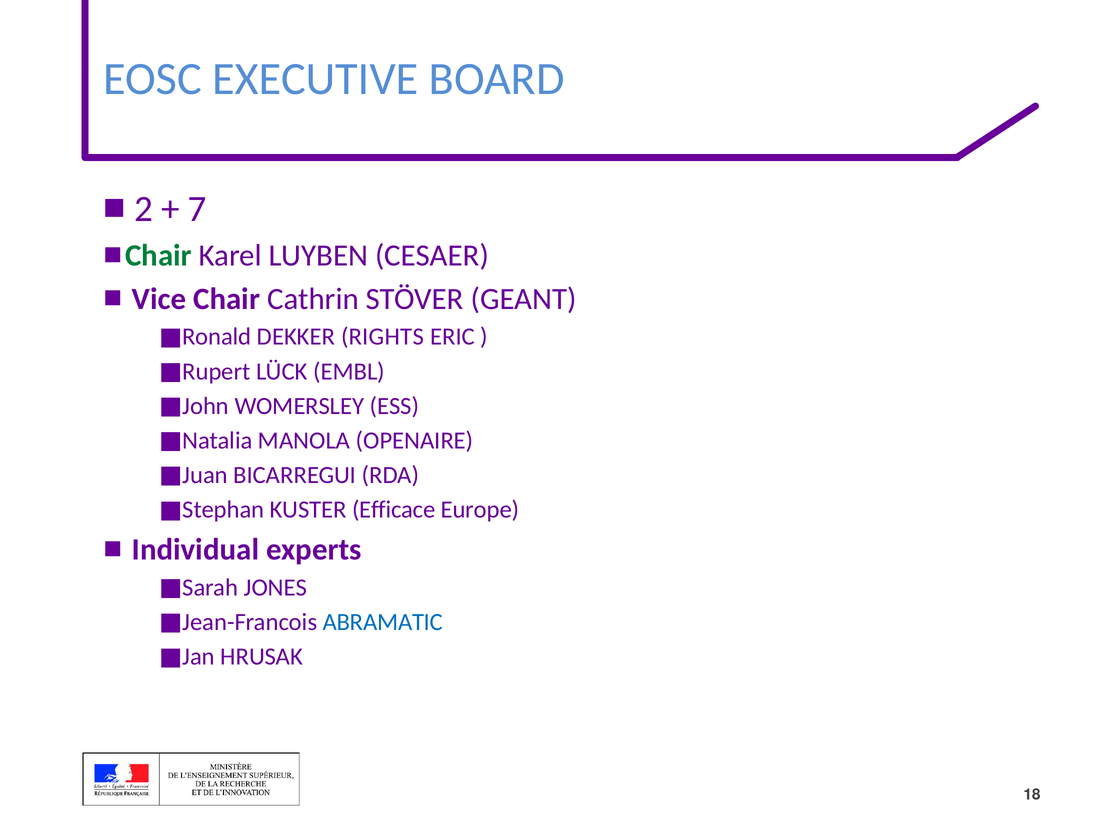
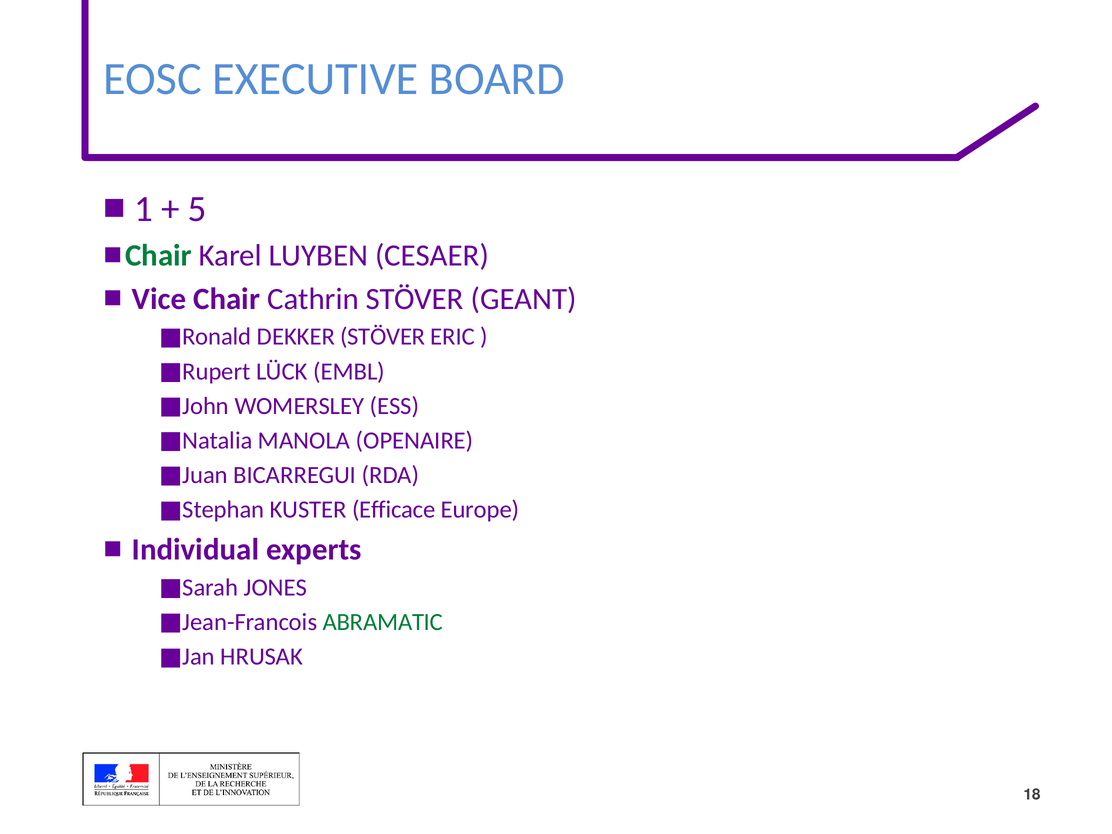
2: 2 -> 1 (143, 209)
7: 7 -> 5 (197, 209)
DEKKER RIGHTS: RIGHTS -> STÖVER (383, 337)
ABRAMATIC colour: blue -> green (383, 622)
